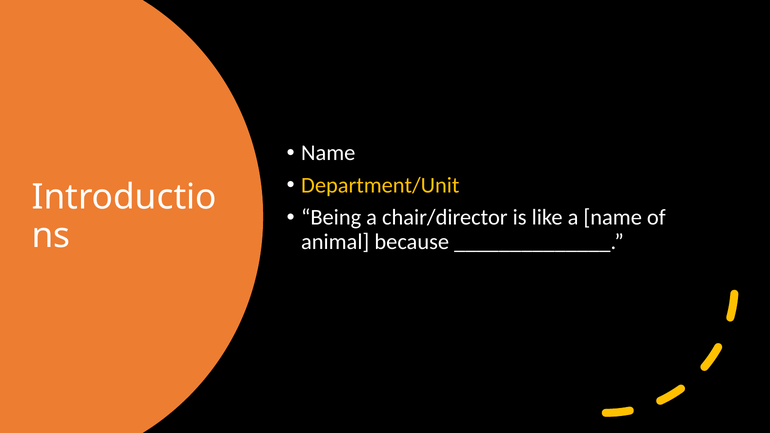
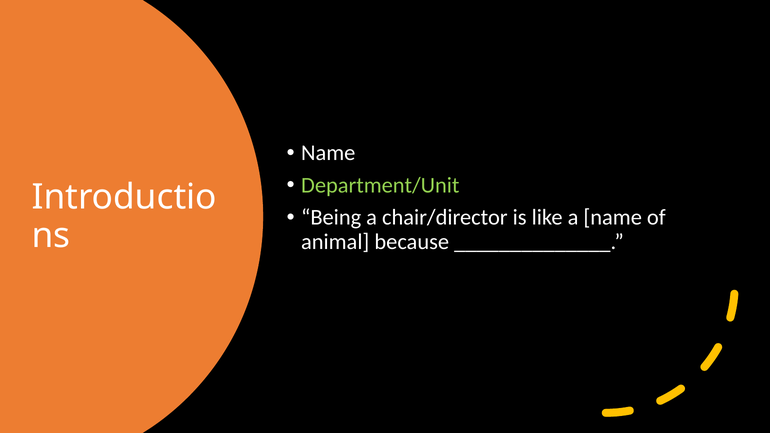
Department/Unit colour: yellow -> light green (380, 185)
